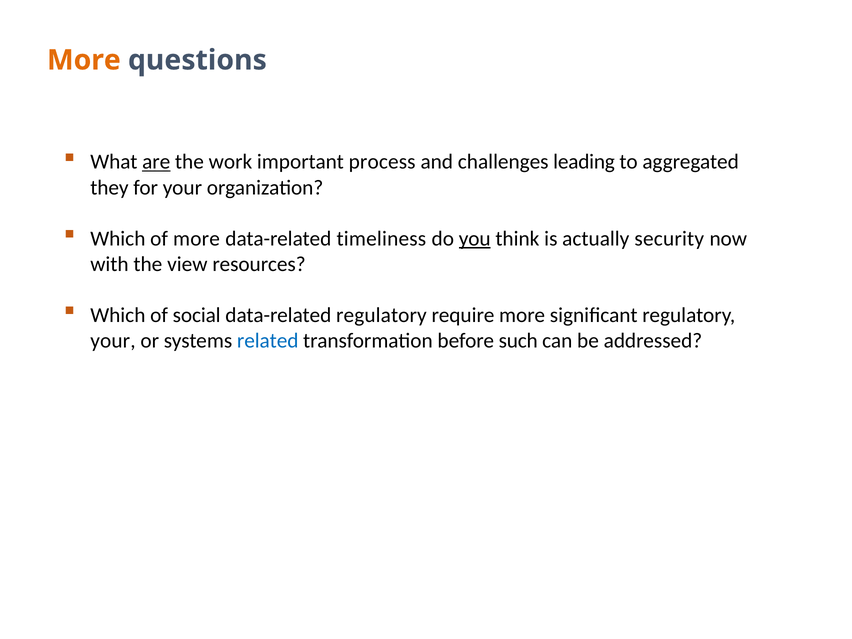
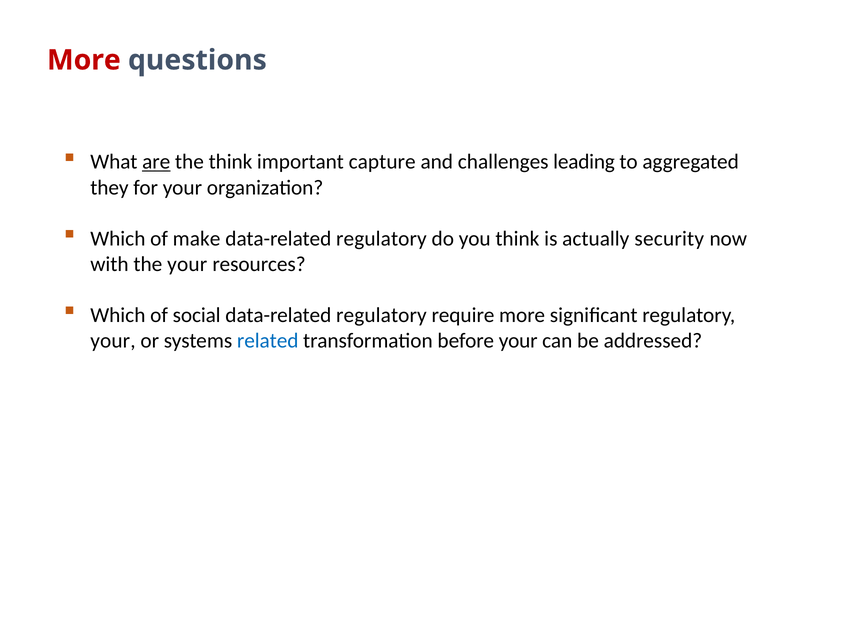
More colour: orange -> red (84, 60)
the work: work -> think (231, 162)
process: process -> capture (382, 162)
of more: more -> make (197, 239)
timeliness: timeliness -> regulatory (381, 239)
you underline: present -> none (475, 239)
the view: view -> your (187, 264)
before such: such -> your (518, 341)
